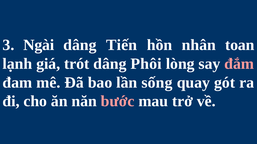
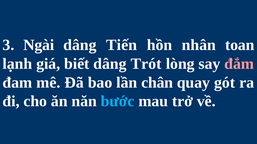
trót: trót -> biết (77, 64)
Phôi: Phôi -> Trót (146, 64)
sống: sống -> chân (157, 83)
bước colour: pink -> light blue (118, 102)
